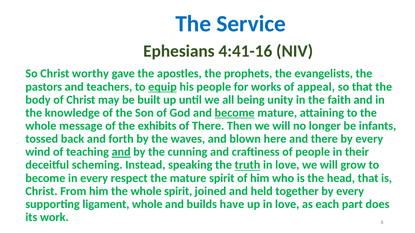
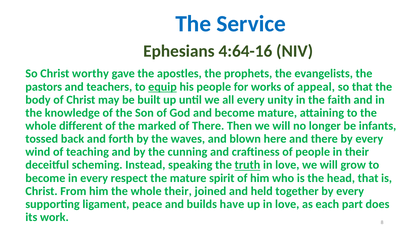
4:41-16: 4:41-16 -> 4:64-16 (245, 51)
all being: being -> every (251, 100)
become underline: present -> none (235, 113)
message: message -> different (81, 126)
exhibits: exhibits -> marked (157, 126)
and underline: present -> none (121, 152)
whole spirit: spirit -> their (178, 191)
ligament whole: whole -> peace (147, 205)
